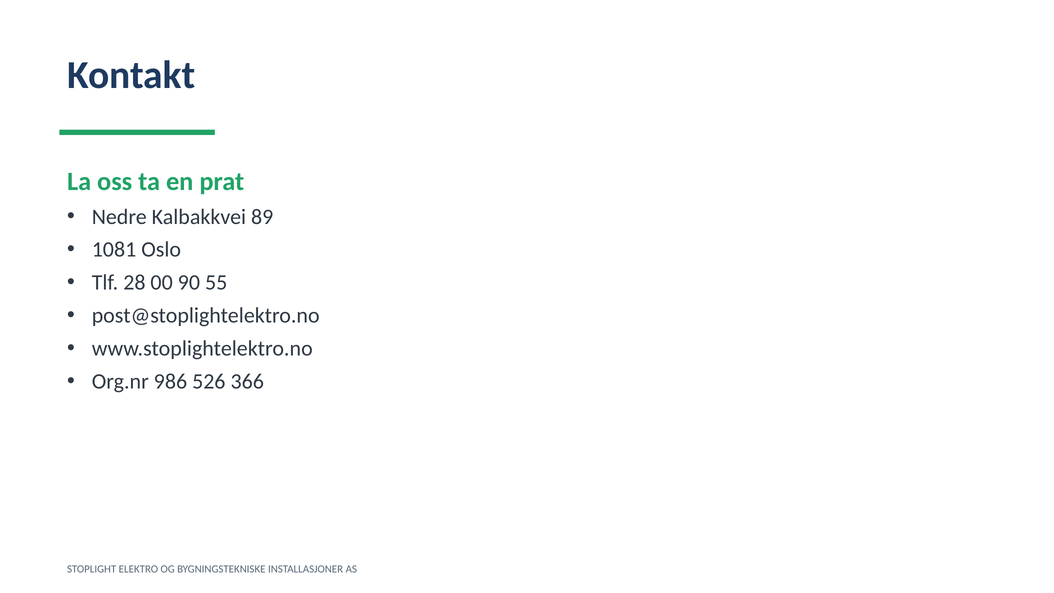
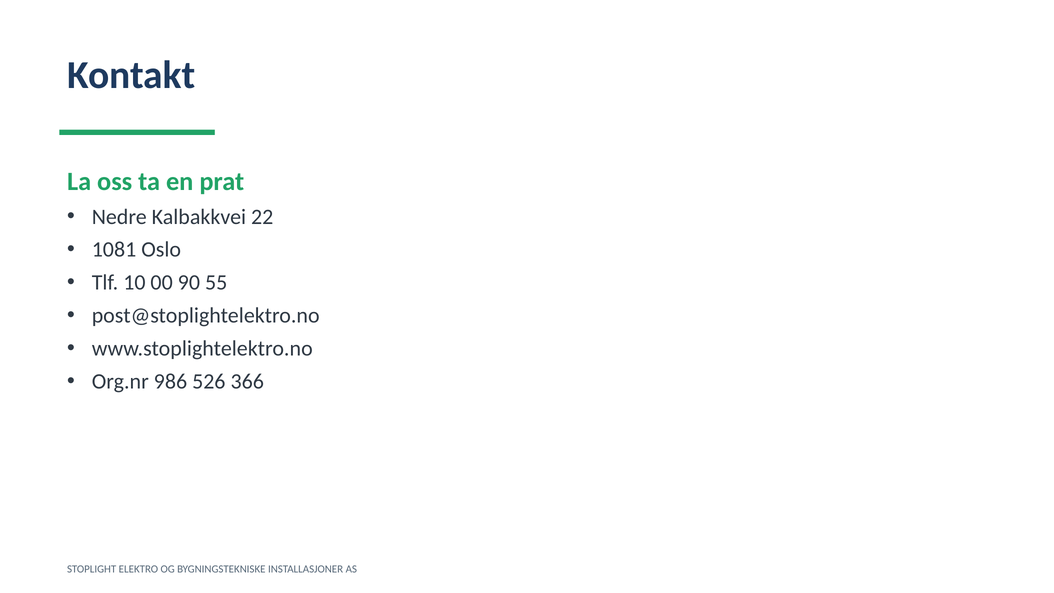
89: 89 -> 22 (262, 217)
28: 28 -> 10 (134, 283)
